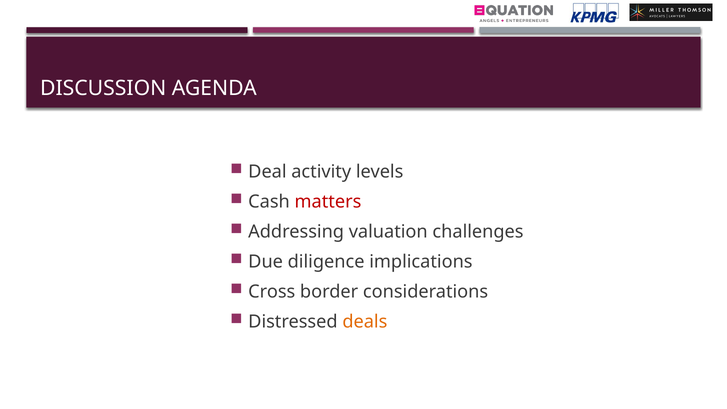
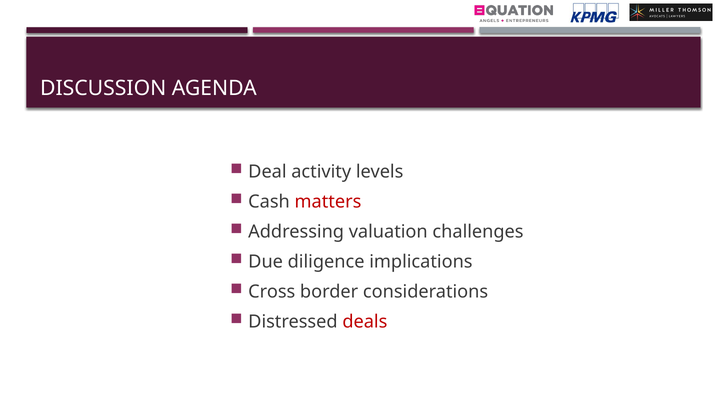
deals colour: orange -> red (365, 322)
